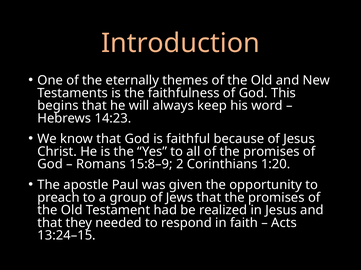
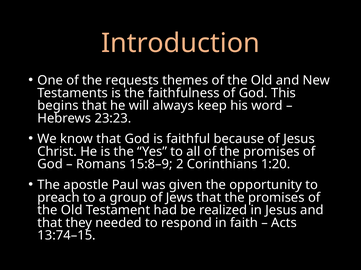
eternally: eternally -> requests (132, 81)
14:23: 14:23 -> 23:23 (113, 119)
13:24–15: 13:24–15 -> 13:74–15 (67, 236)
